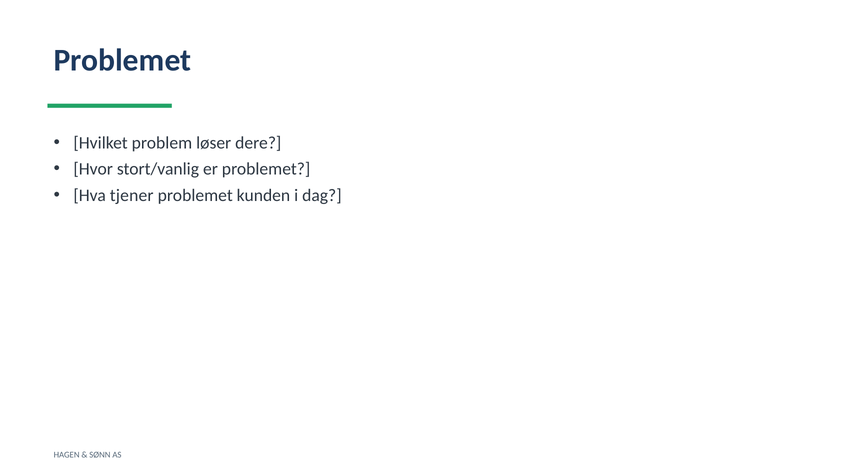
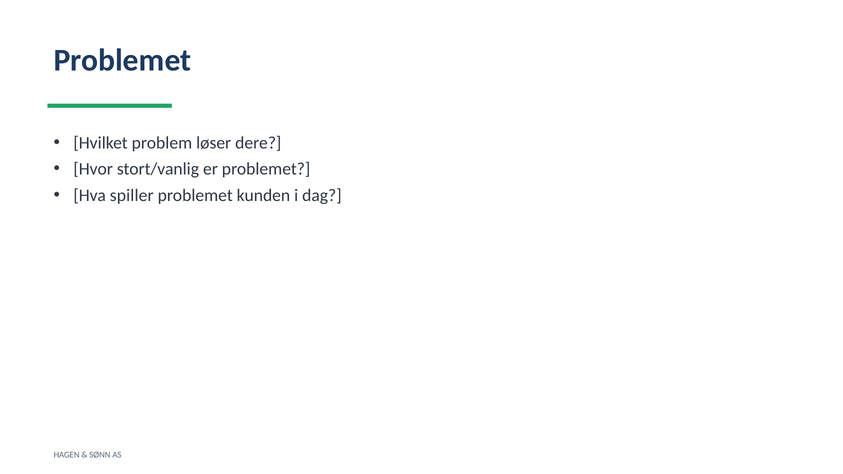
tjener: tjener -> spiller (132, 195)
